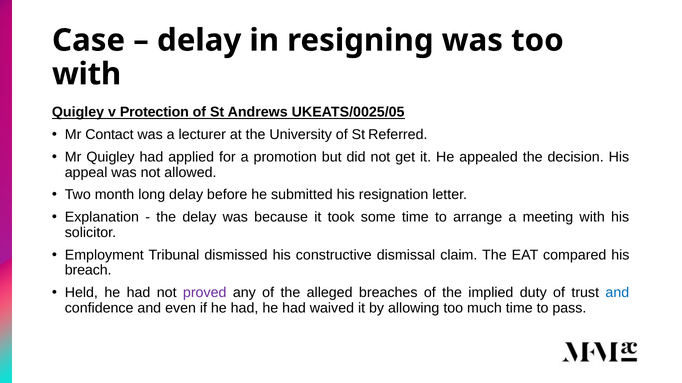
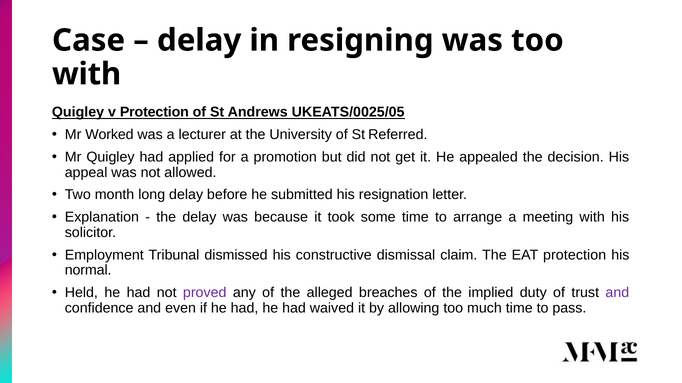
Contact: Contact -> Worked (109, 135)
EAT compared: compared -> protection (575, 255)
breach: breach -> normal (88, 271)
and colour: blue -> purple (617, 293)
